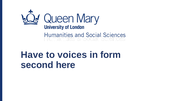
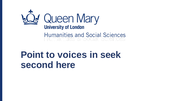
Have: Have -> Point (32, 55)
form: form -> seek (111, 55)
